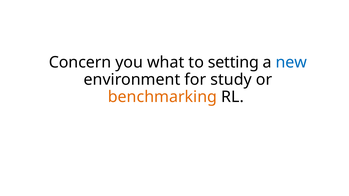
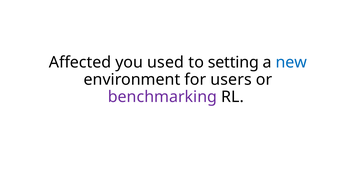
Concern: Concern -> Affected (80, 63)
what: what -> used (166, 63)
study: study -> users (231, 80)
benchmarking colour: orange -> purple (162, 97)
